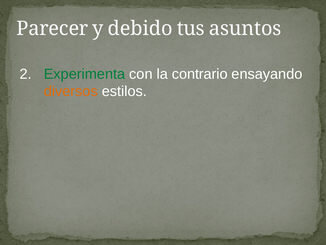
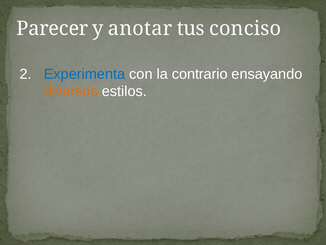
debido: debido -> anotar (140, 29)
asuntos: asuntos -> conciso (245, 29)
Experimenta colour: green -> blue (85, 74)
